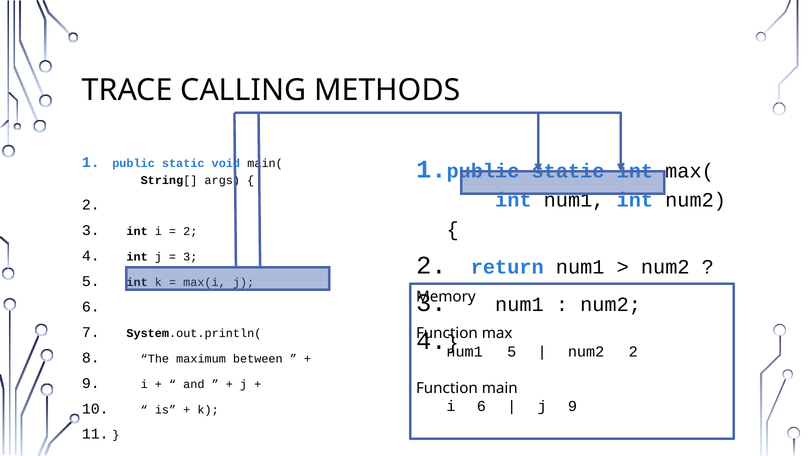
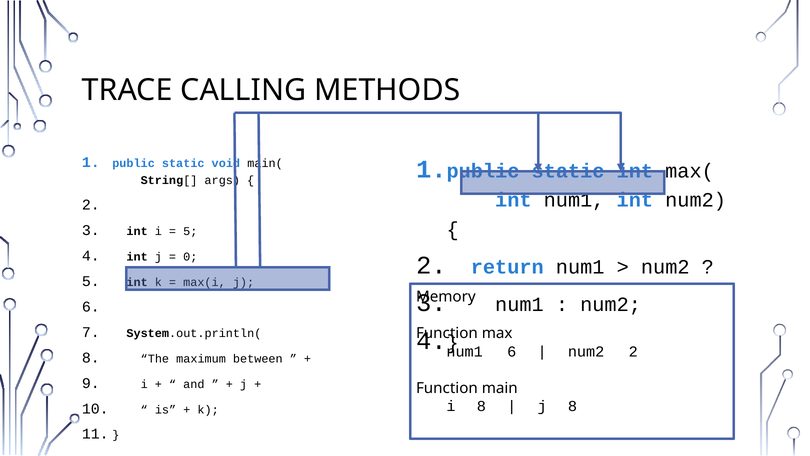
2: 2 -> 5 (190, 231)
3: 3 -> 0 (190, 257)
5: 5 -> 6 (512, 351)
i 6: 6 -> 8 (481, 406)
j 9: 9 -> 8 (572, 406)
